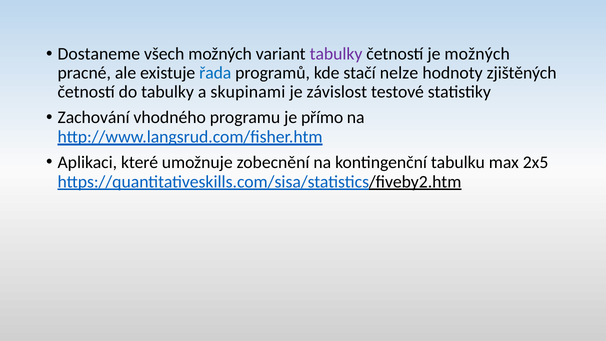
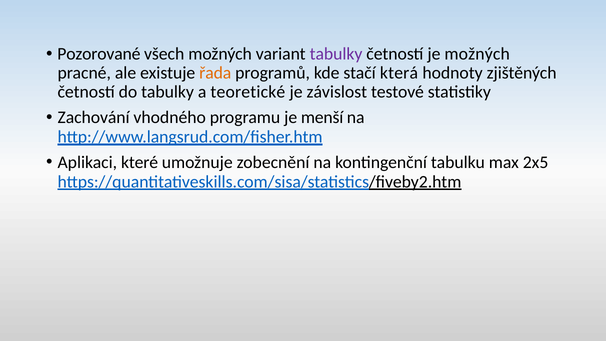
Dostaneme: Dostaneme -> Pozorované (99, 54)
řada colour: blue -> orange (215, 73)
nelze: nelze -> která (399, 73)
skupinami: skupinami -> teoretické (248, 92)
přímo: přímo -> menší (322, 117)
